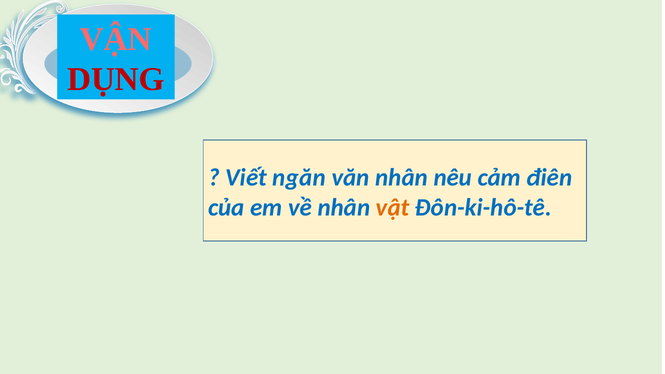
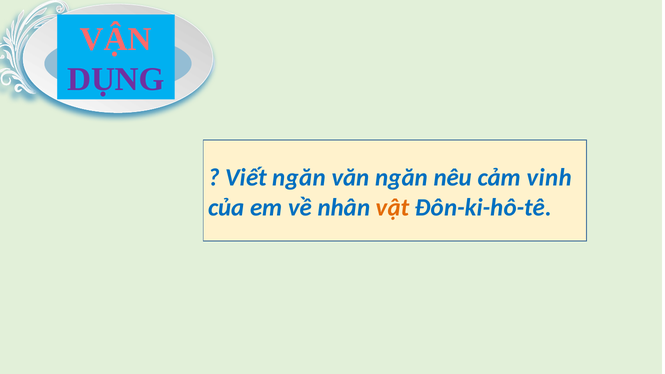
DỤNG colour: red -> purple (116, 79)
văn nhân: nhân -> ngăn (402, 177)
điên: điên -> vinh (549, 177)
